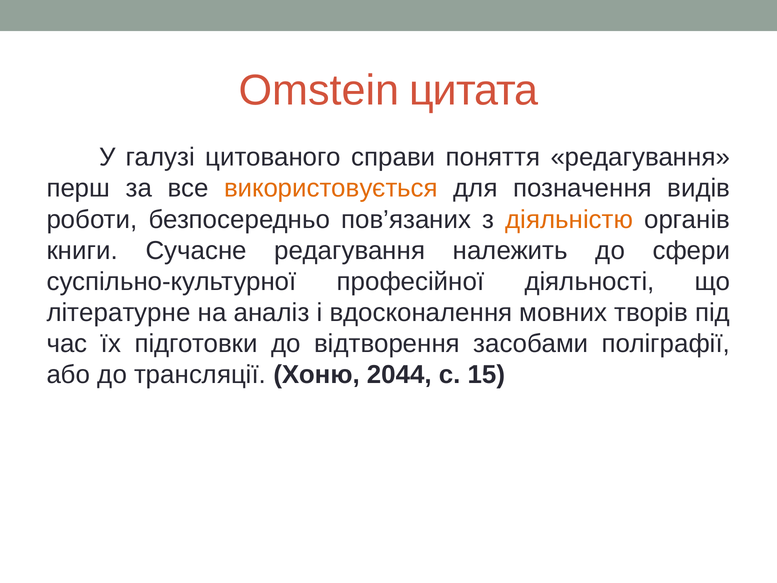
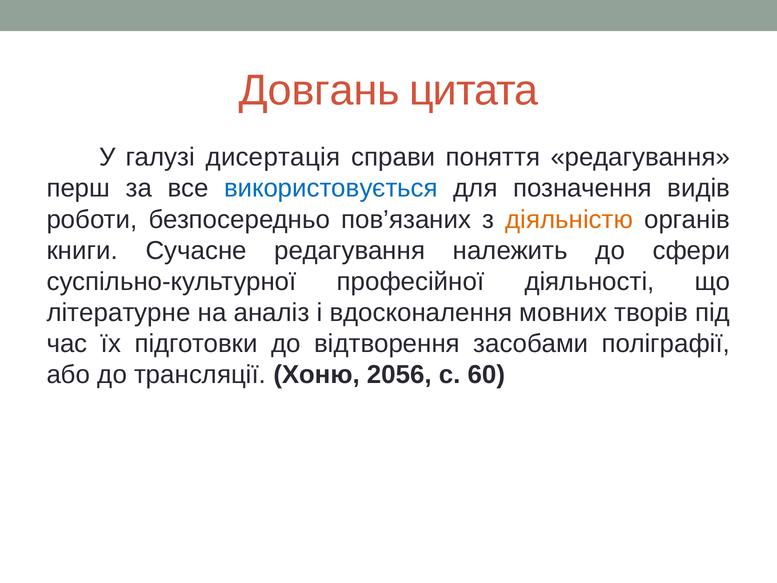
Omstein: Omstein -> Довгань (319, 90)
цитованого: цитованого -> дисертація (273, 157)
використовується colour: orange -> blue (331, 188)
2044: 2044 -> 2056 (399, 375)
15: 15 -> 60 (486, 375)
